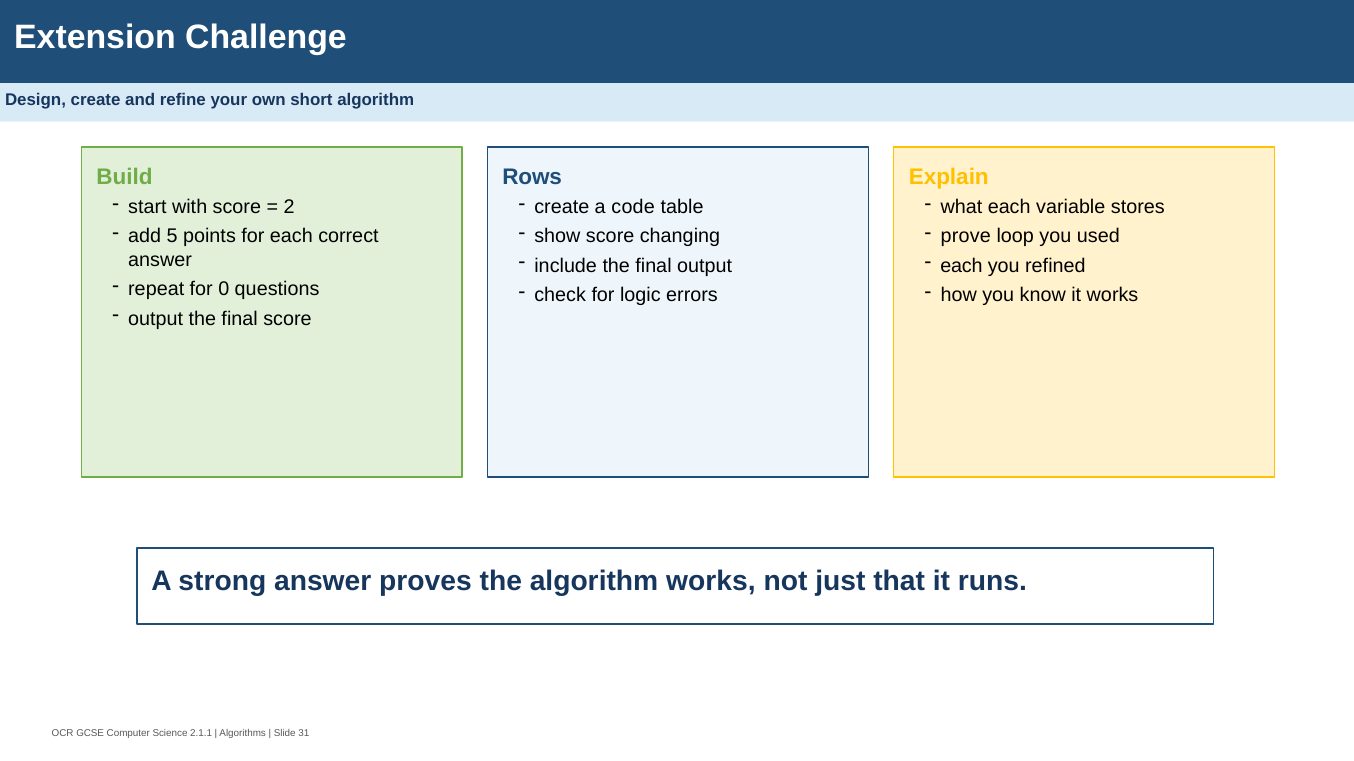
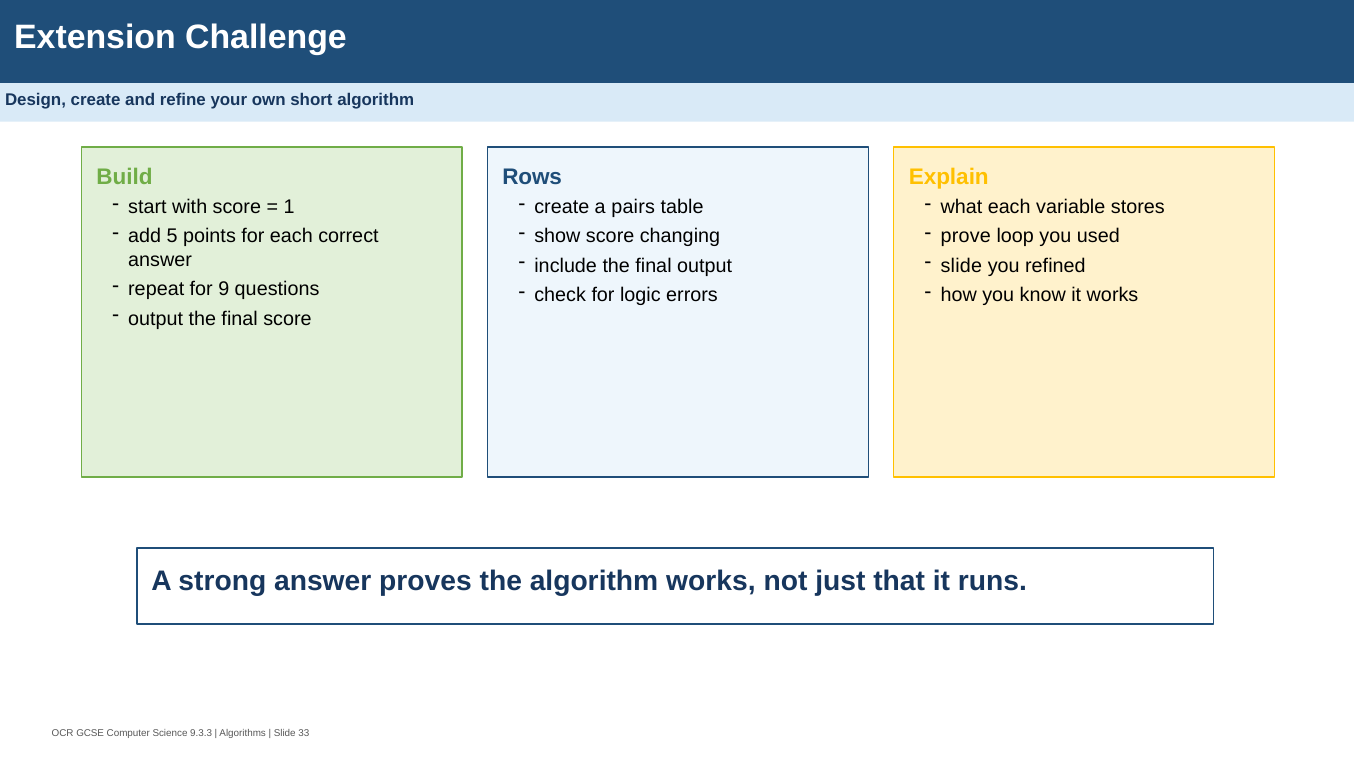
2: 2 -> 1 (289, 207)
code: code -> pairs (633, 207)
each: each -> slide (961, 266)
0: 0 -> 9 (224, 289)
2.1.1: 2.1.1 -> 9.3.3 (201, 734)
31: 31 -> 33 (304, 734)
